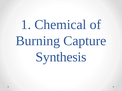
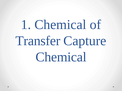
Burning: Burning -> Transfer (38, 41)
Synthesis: Synthesis -> Chemical (61, 57)
